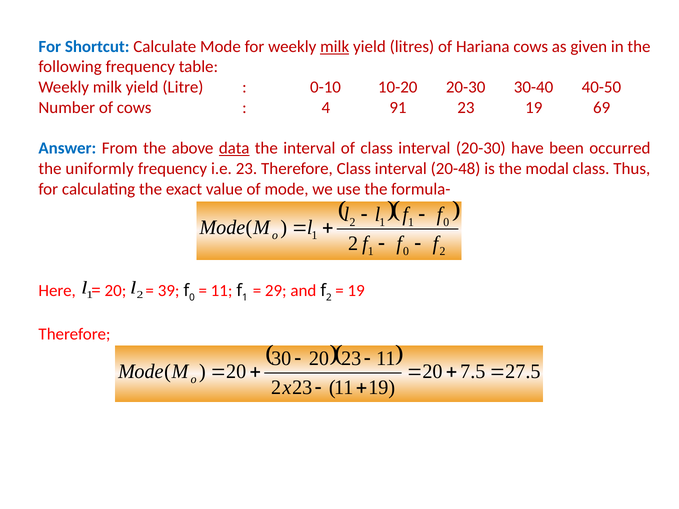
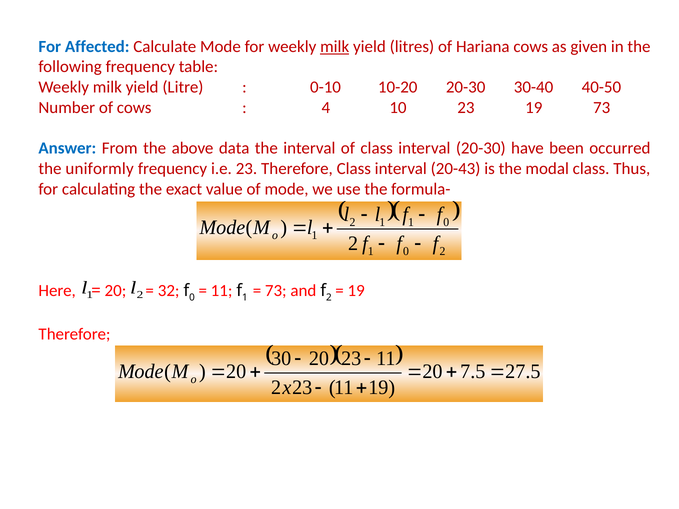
Shortcut: Shortcut -> Affected (97, 47)
91: 91 -> 10 (398, 108)
19 69: 69 -> 73 (602, 108)
data underline: present -> none (234, 148)
20-48: 20-48 -> 20-43 (456, 169)
39: 39 -> 32 (169, 291)
29: 29 -> 73 (276, 291)
